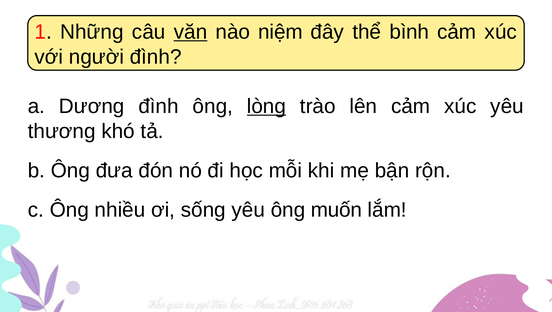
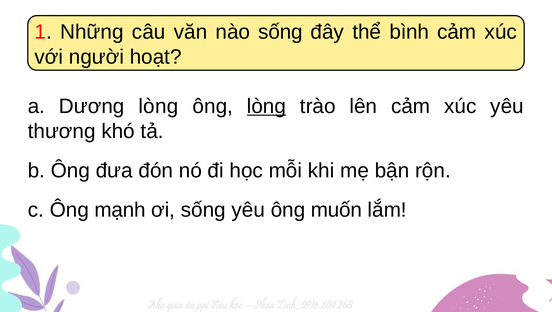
văn underline: present -> none (191, 32)
nào niệm: niệm -> sống (280, 32)
người đình: đình -> hoạt (156, 57)
Dương đình: đình -> lòng (158, 106)
nhiều: nhiều -> mạnh (120, 210)
